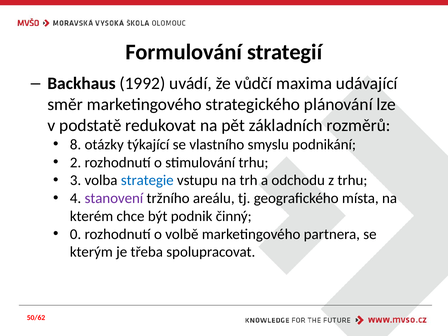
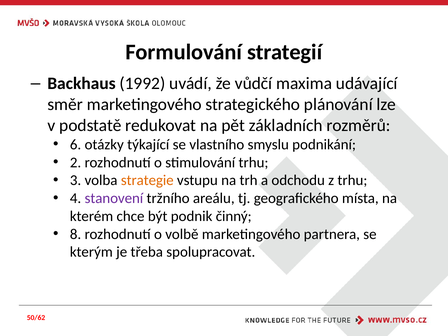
8: 8 -> 6 (76, 145)
strategie colour: blue -> orange (147, 180)
0: 0 -> 8 (76, 234)
